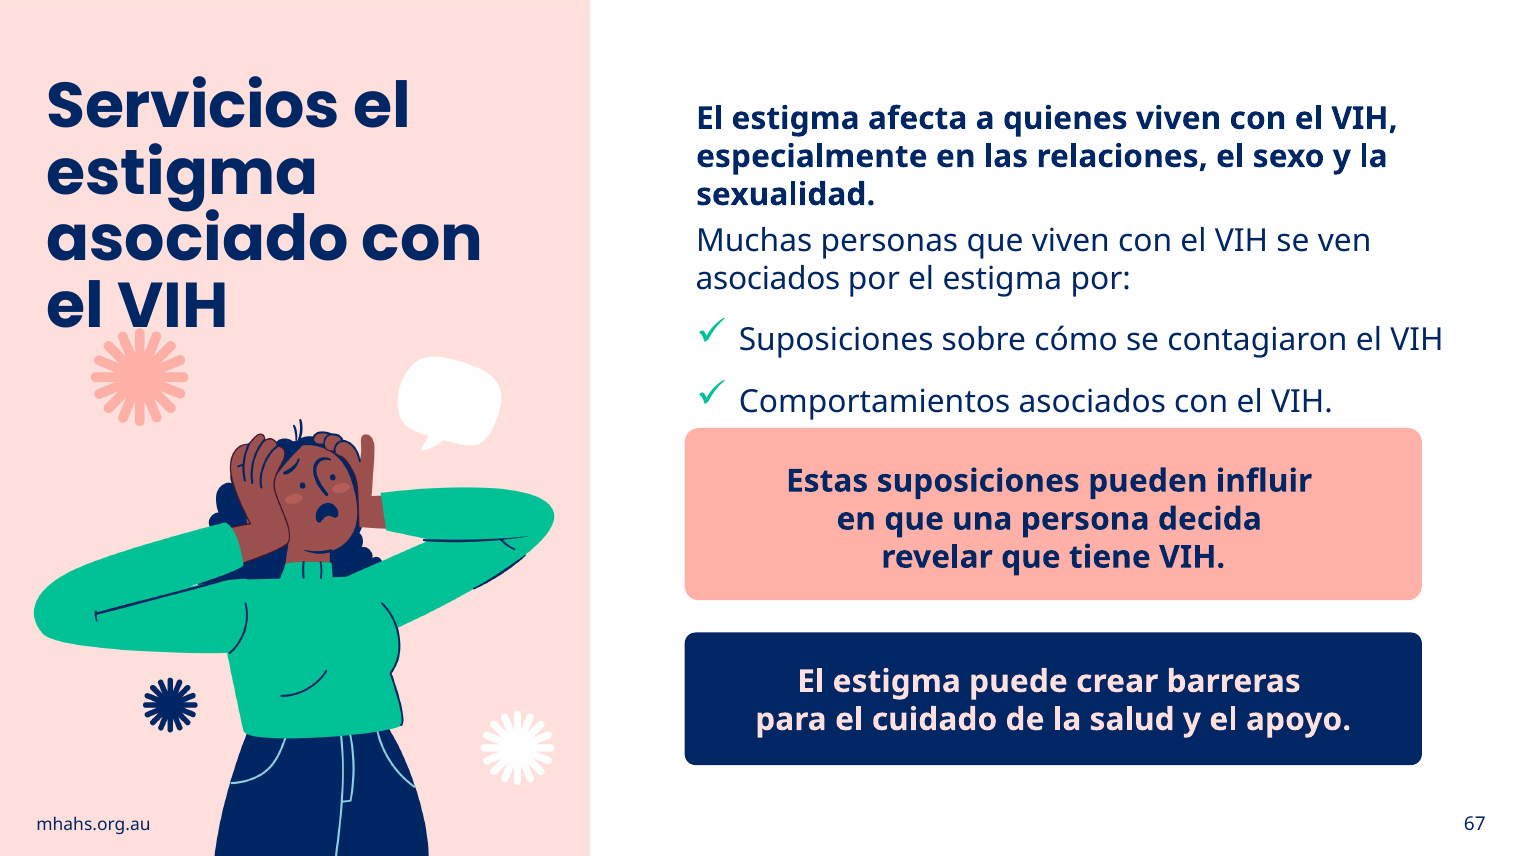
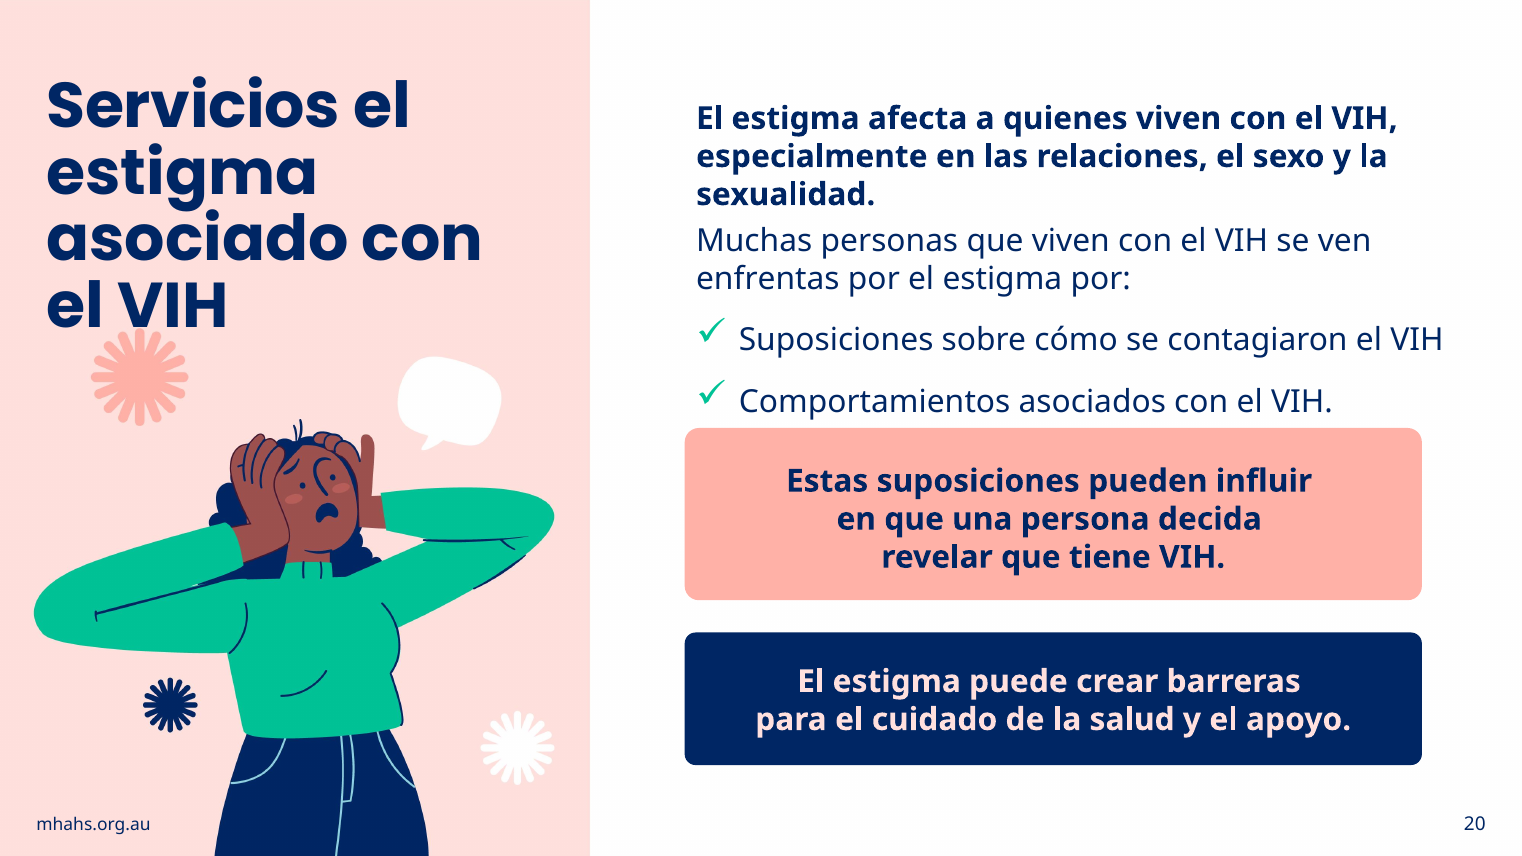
asociados: asociados -> enfrentas (768, 279)
67: 67 -> 20 (1475, 824)
